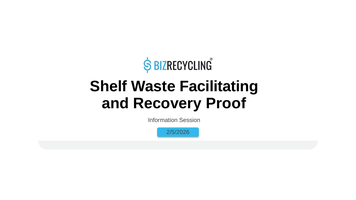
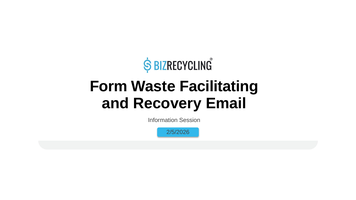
Shelf: Shelf -> Form (109, 86)
Proof: Proof -> Email (226, 103)
